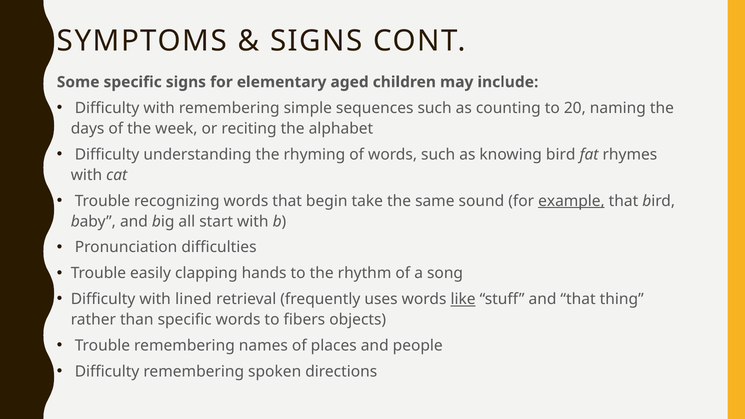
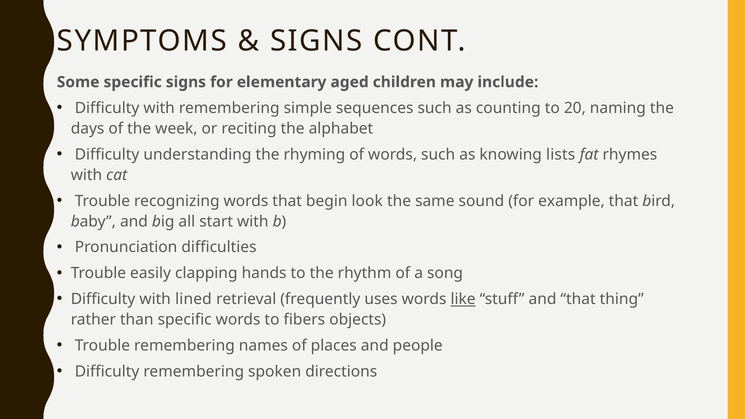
knowing bird: bird -> lists (561, 154)
take: take -> look (367, 201)
example underline: present -> none (571, 201)
